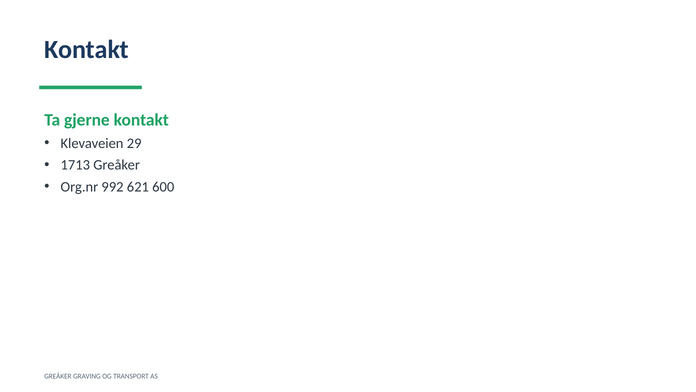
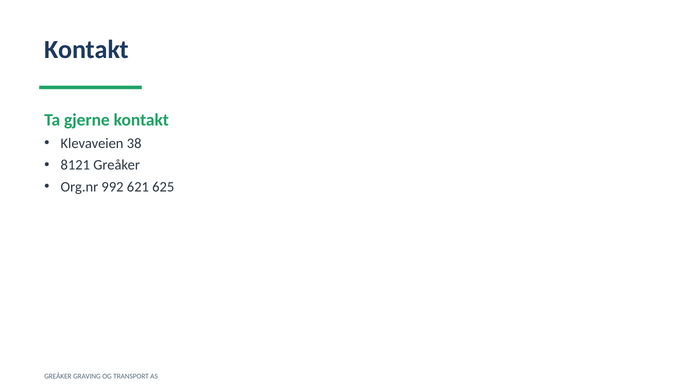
29: 29 -> 38 (134, 143)
1713: 1713 -> 8121 (75, 165)
600: 600 -> 625 (163, 187)
